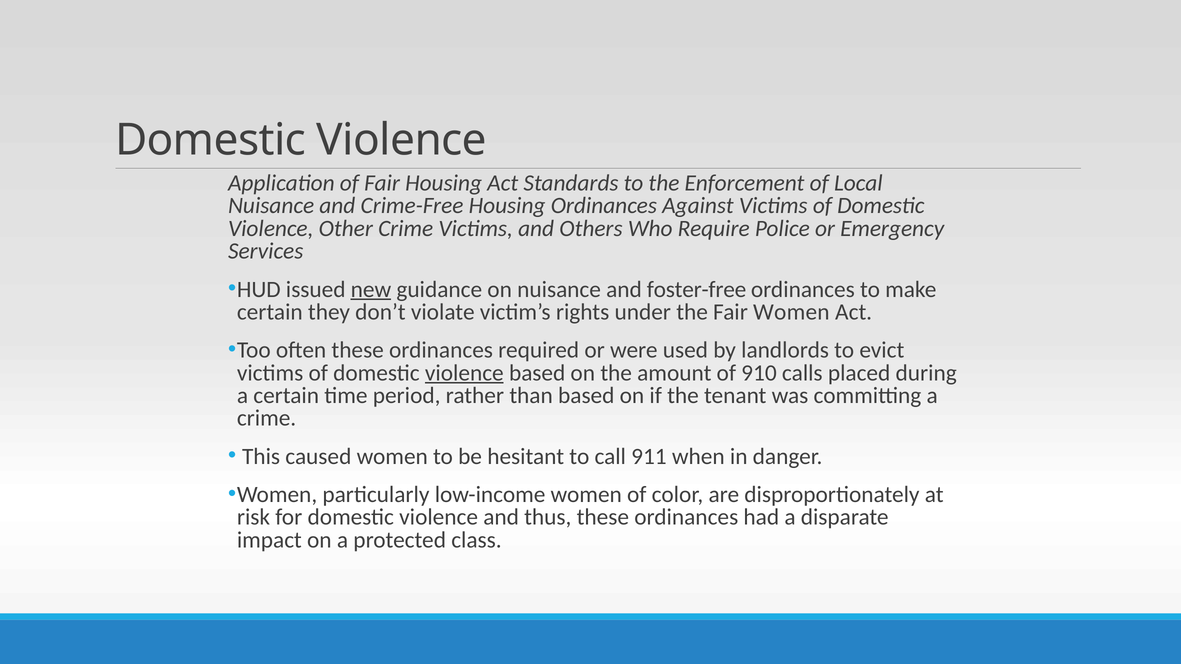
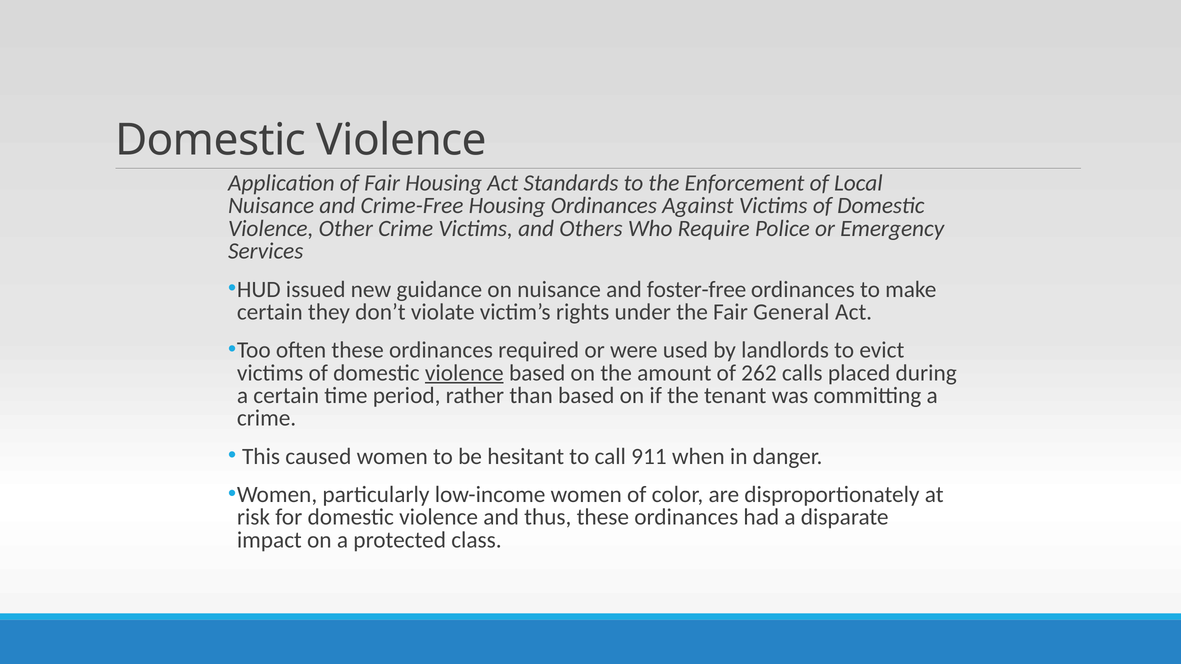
new underline: present -> none (371, 289)
Fair Women: Women -> General (791, 312)
910: 910 -> 262 (759, 373)
